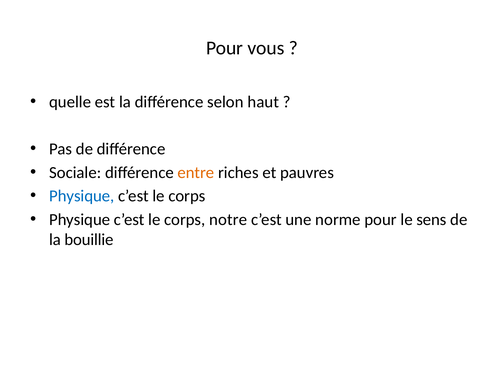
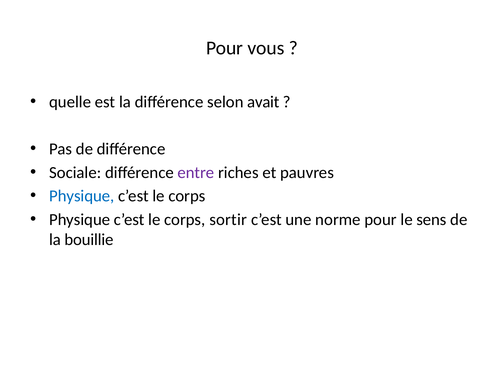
haut: haut -> avait (263, 102)
entre colour: orange -> purple (196, 173)
notre: notre -> sortir (228, 220)
